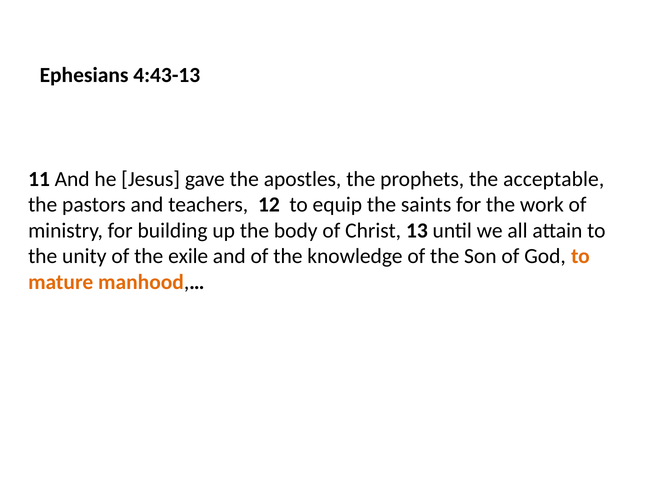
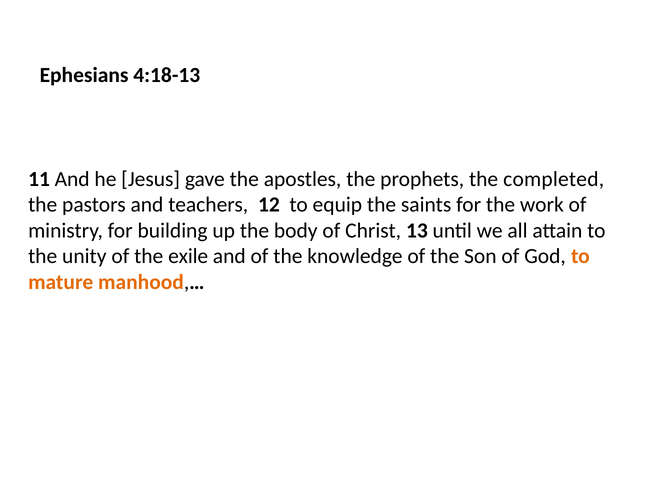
4:43-13: 4:43-13 -> 4:18-13 (167, 75)
acceptable: acceptable -> completed (554, 179)
